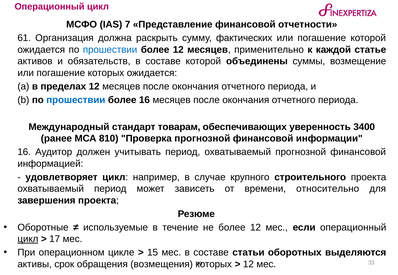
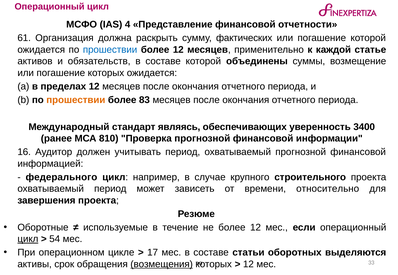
7: 7 -> 4 (128, 25)
прошествии colour: blue -> orange (76, 100)
более 16: 16 -> 83 (144, 100)
товарам: товарам -> являясь (179, 127)
удовлетворяет: удовлетворяет -> федерального (61, 178)
17: 17 -> 54 (55, 239)
15: 15 -> 17 (153, 253)
возмещения underline: none -> present (162, 265)
